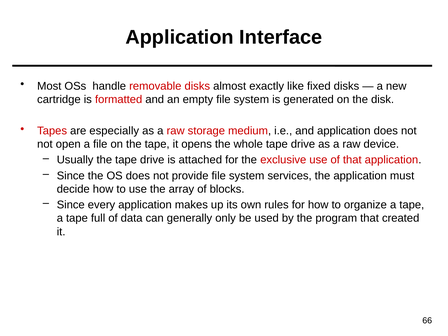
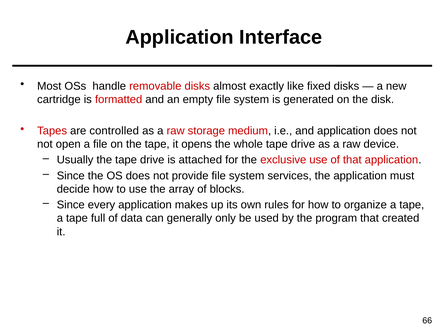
especially: especially -> controlled (114, 131)
